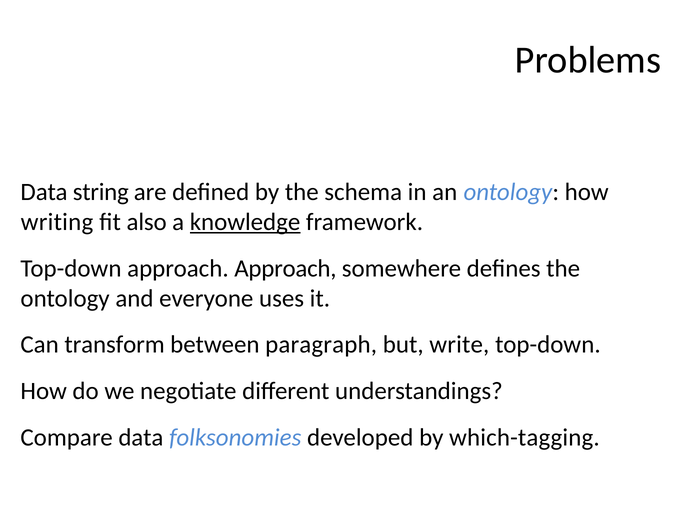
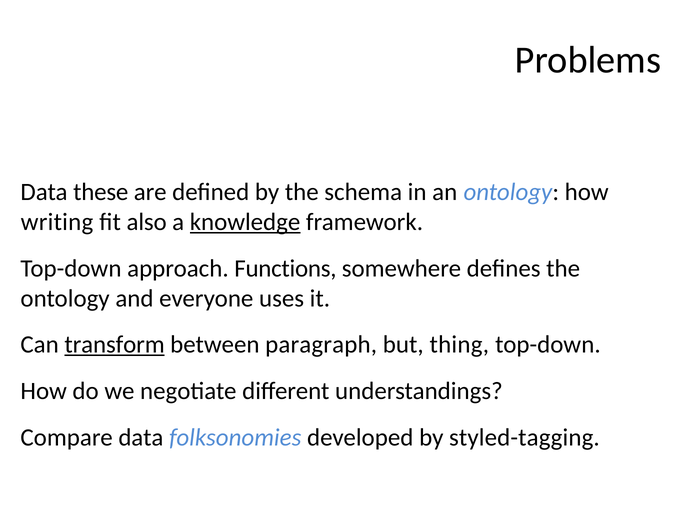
string: string -> these (101, 192)
approach Approach: Approach -> Functions (285, 269)
transform underline: none -> present (115, 345)
write: write -> thing (459, 345)
which-tagging: which-tagging -> styled-tagging (524, 438)
